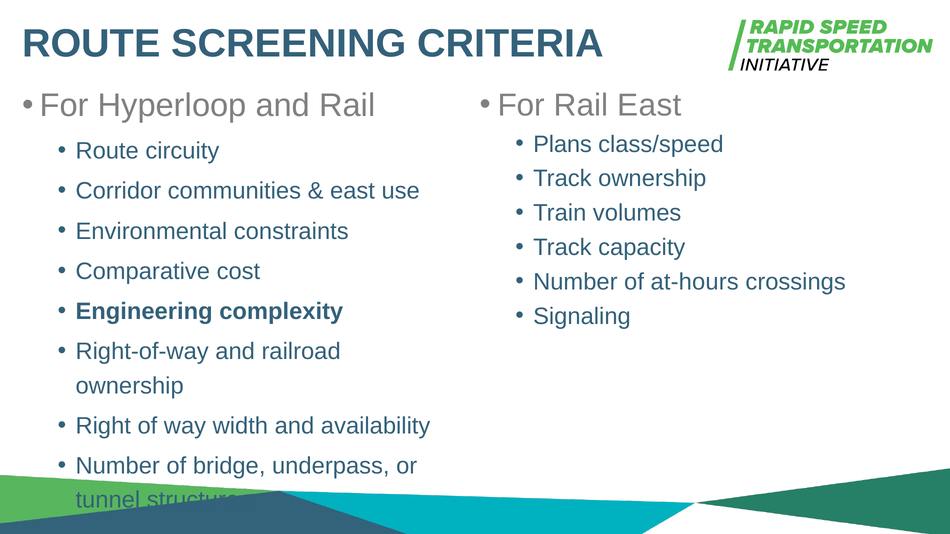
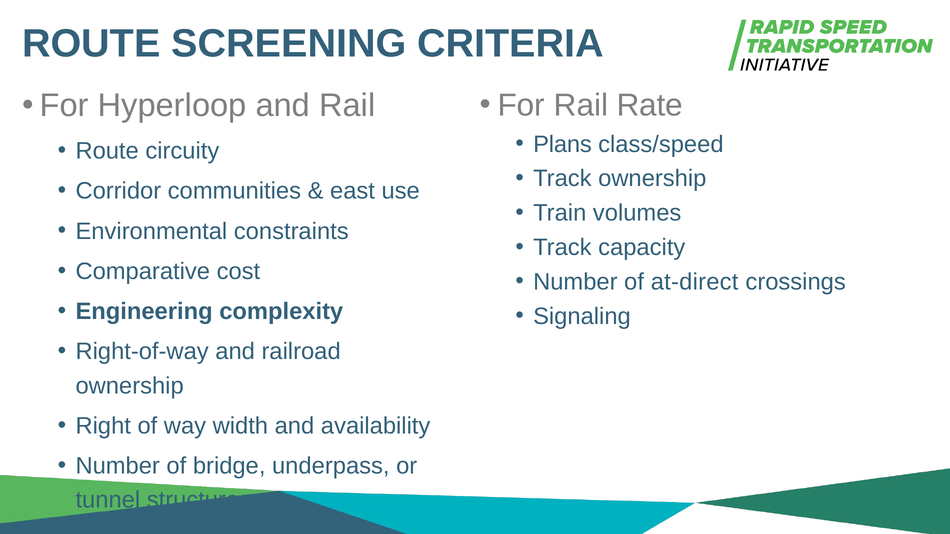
Rail East: East -> Rate (650, 105)
at-hours: at-hours -> at-direct (695, 282)
